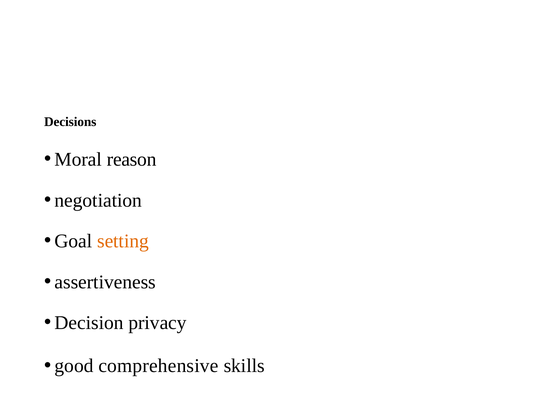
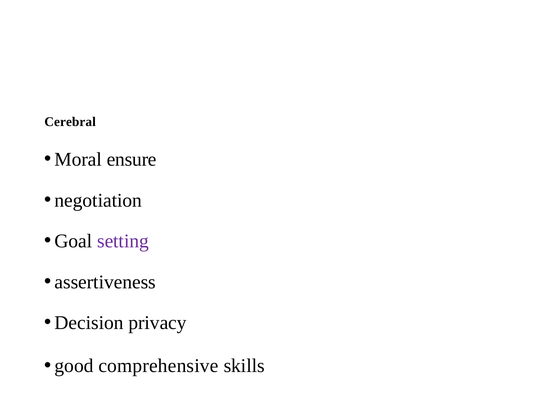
Decisions: Decisions -> Cerebral (70, 122)
reason: reason -> ensure (132, 159)
setting colour: orange -> purple (123, 241)
